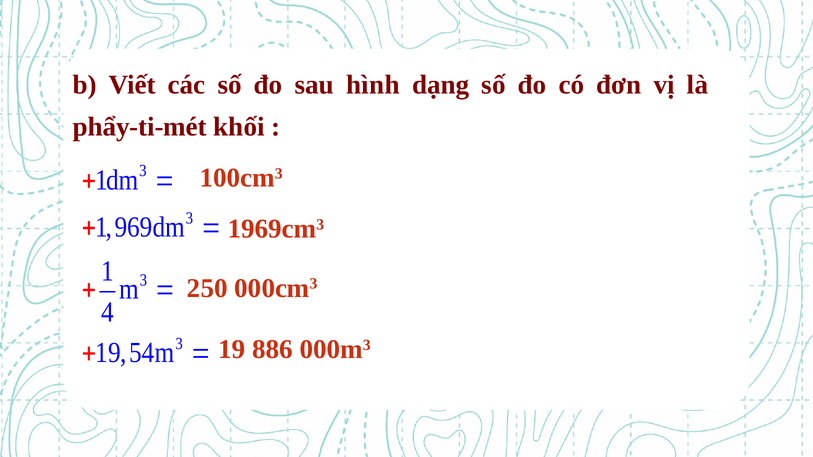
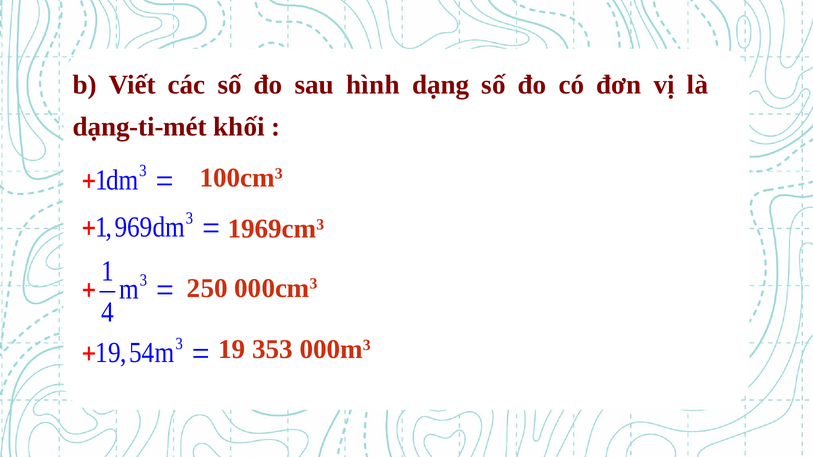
phẩy-ti-mét: phẩy-ti-mét -> dạng-ti-mét (140, 127)
886: 886 -> 353 (273, 350)
